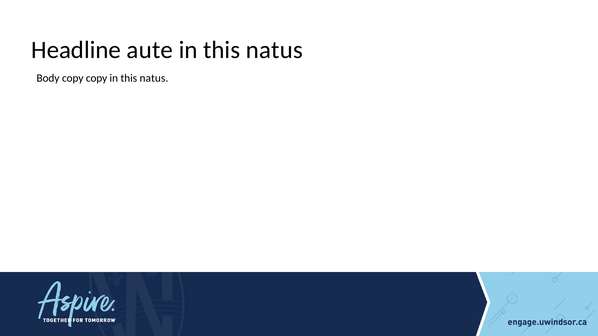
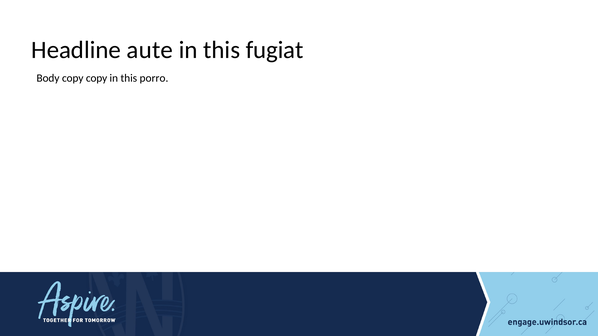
natus: natus -> fugiat (275, 50)
natus: natus -> porro (154, 78)
